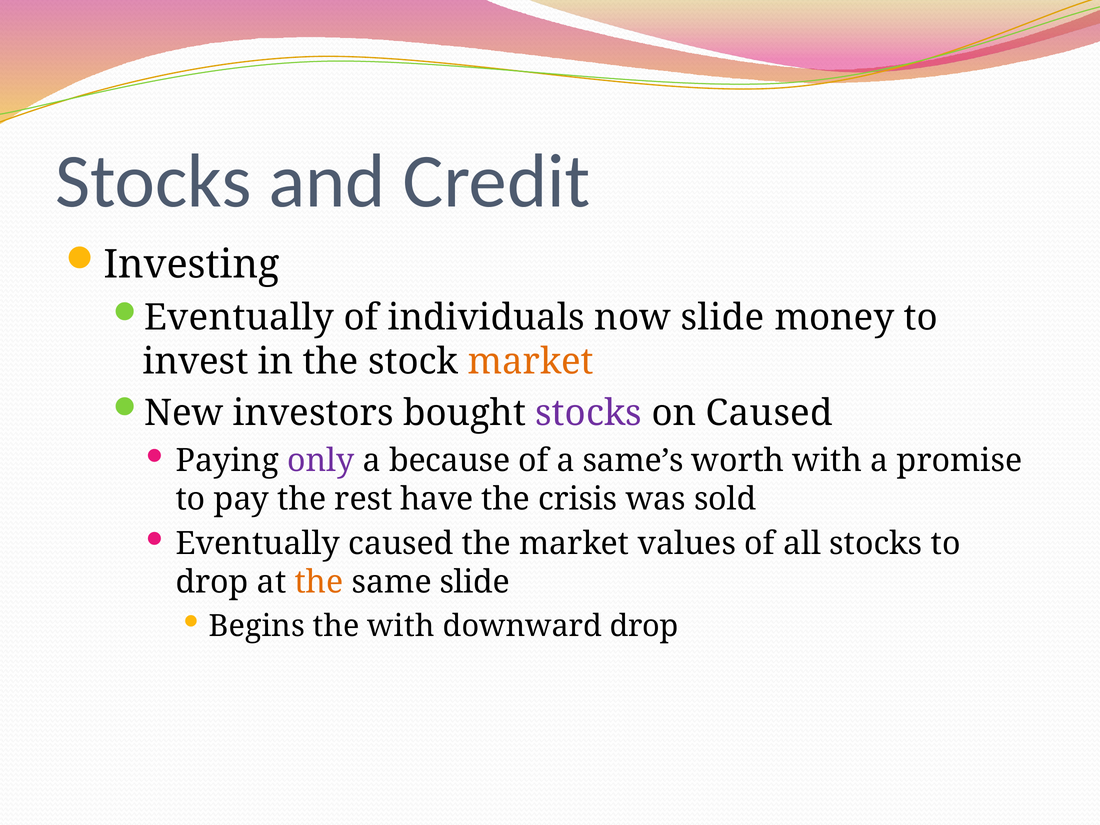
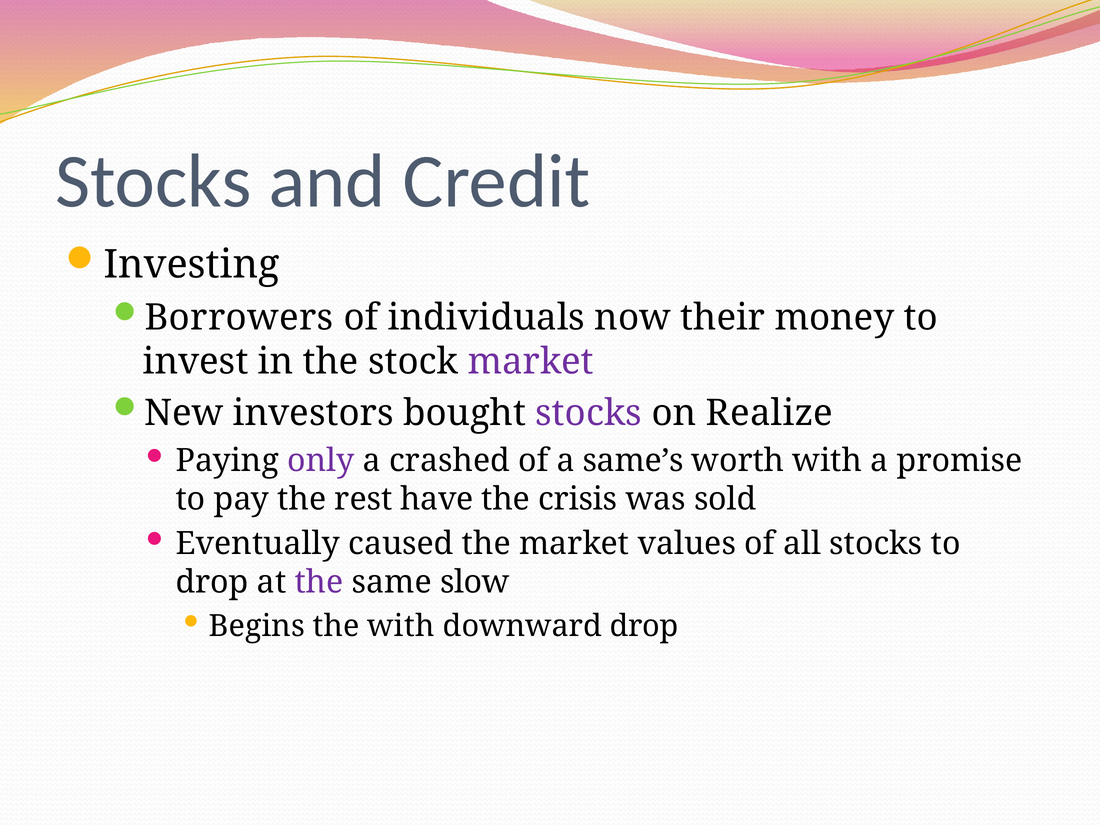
Eventually: Eventually -> Borrowers (239, 318)
now slide: slide -> their (723, 318)
market colour: orange -> purple (531, 362)
on Caused: Caused -> Realize (770, 413)
because: because -> crashed (450, 460)
the colour: orange -> purple (319, 582)
same slide: slide -> slow (475, 582)
